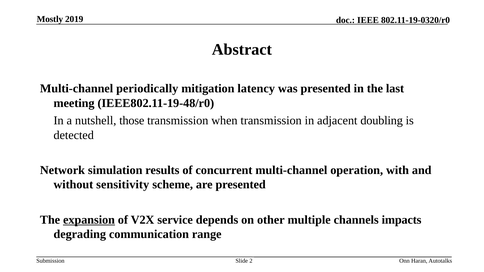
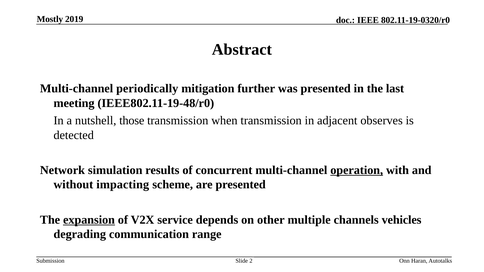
latency: latency -> further (256, 89)
doubling: doubling -> observes (382, 121)
operation underline: none -> present (357, 170)
sensitivity: sensitivity -> impacting (123, 185)
impacts: impacts -> vehicles (402, 220)
